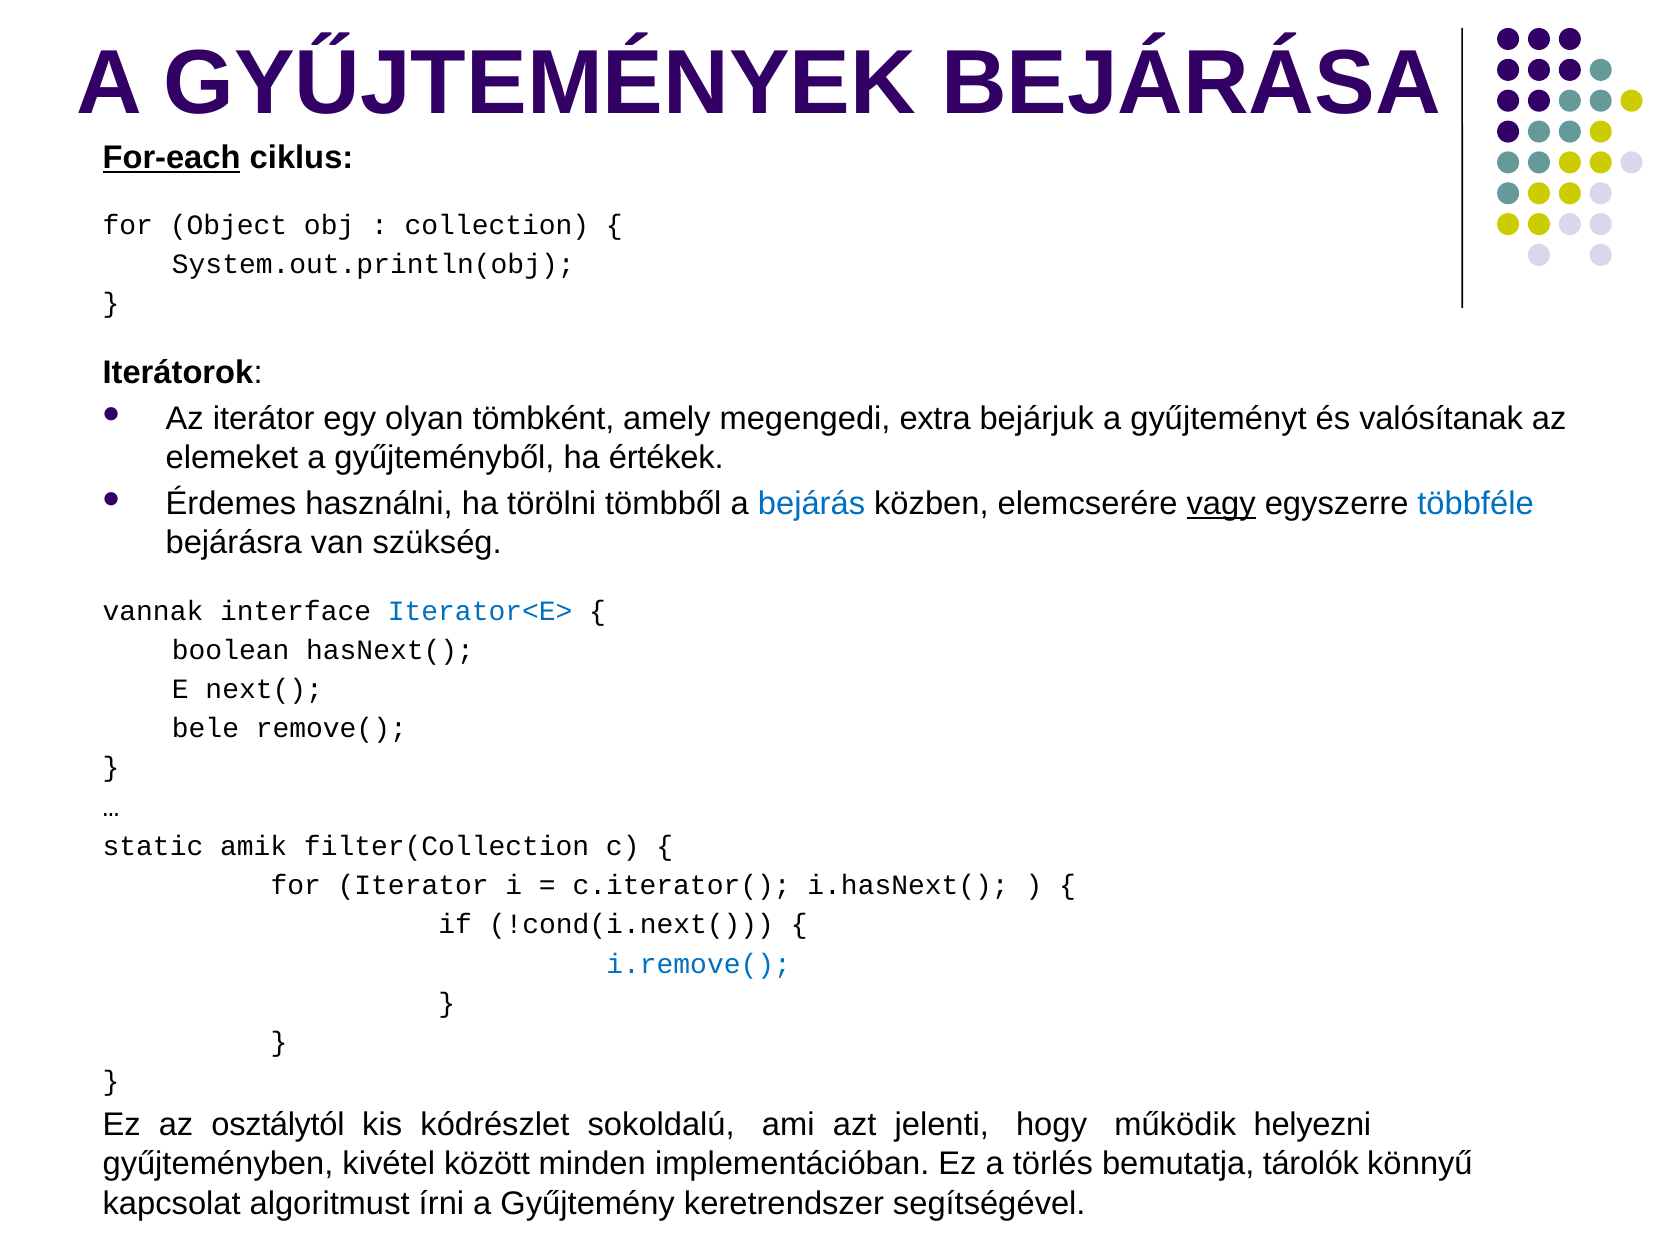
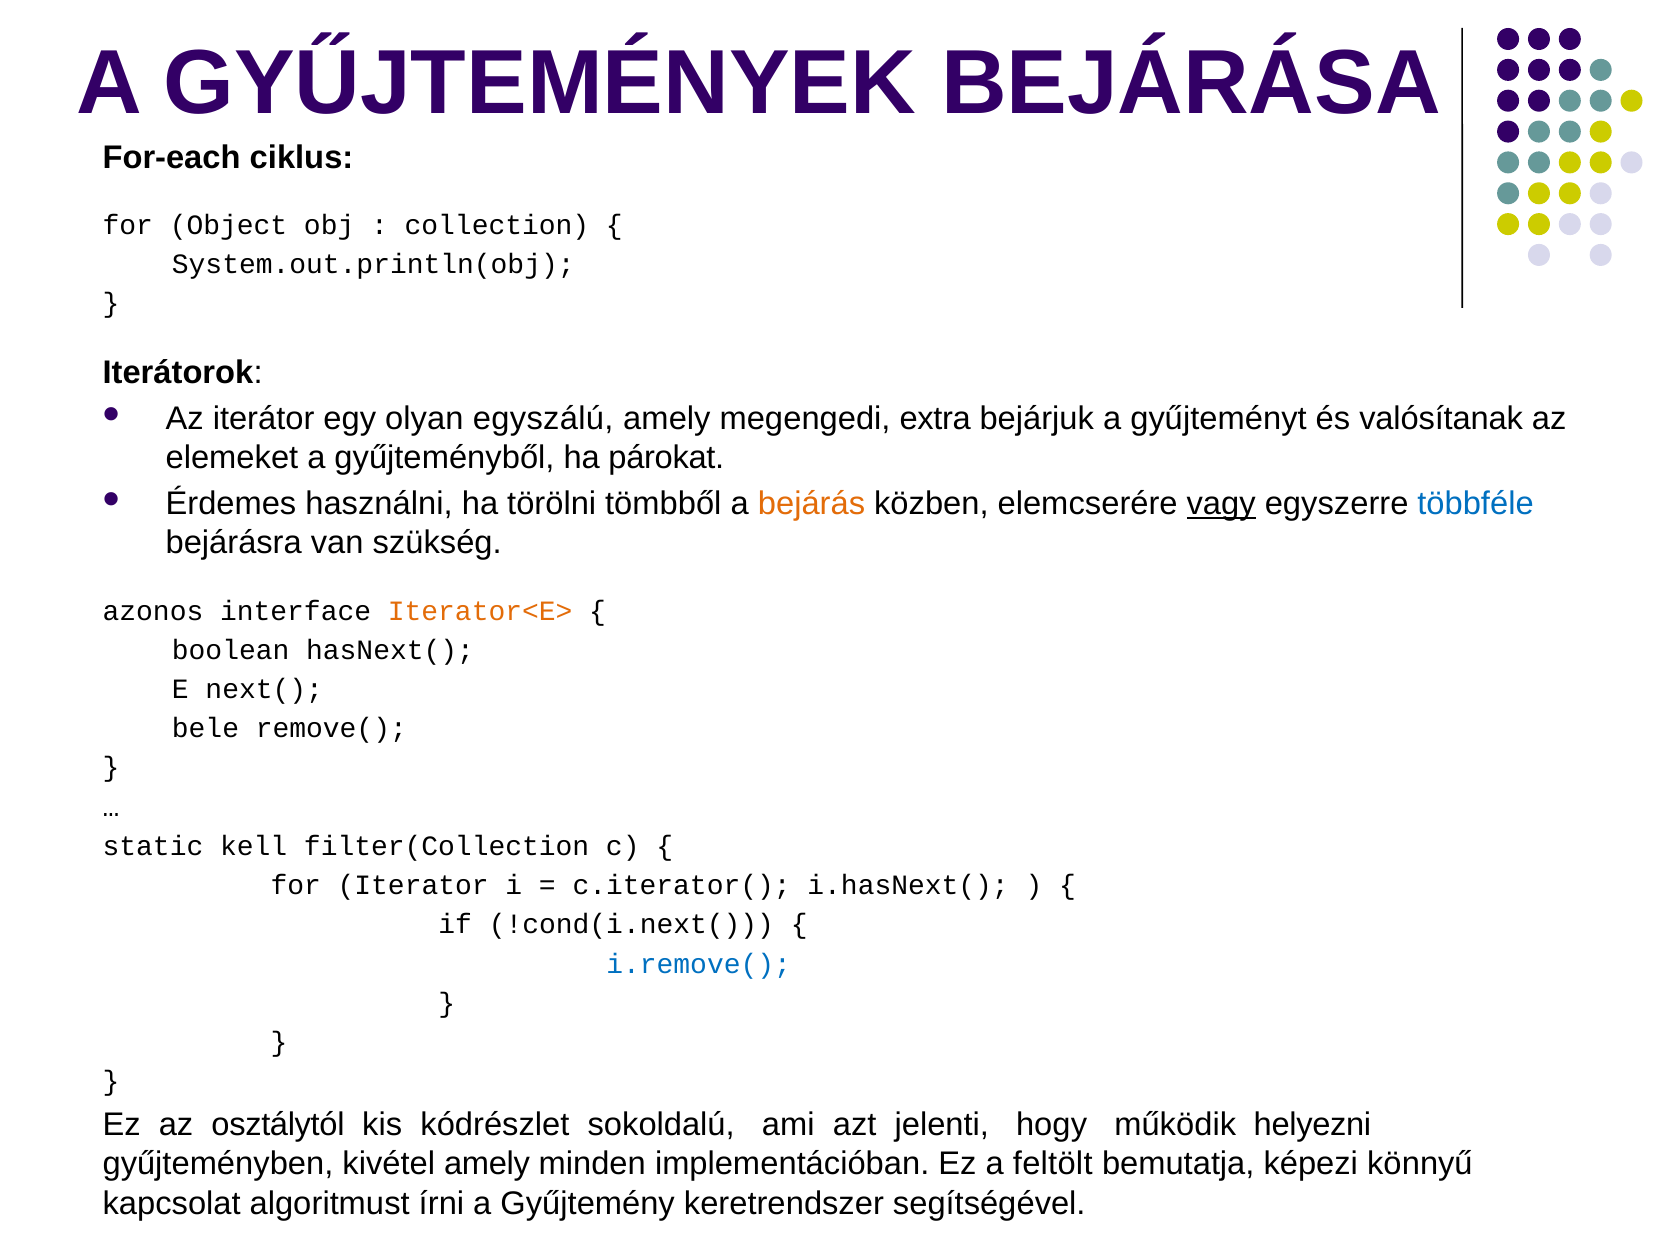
For-each underline: present -> none (172, 157)
tömbként: tömbként -> egyszálú (543, 419)
értékek: értékek -> párokat (666, 458)
bejárás colour: blue -> orange (812, 504)
vannak: vannak -> azonos (153, 610)
Iterator<E> colour: blue -> orange (480, 610)
amik: amik -> kell (254, 846)
kivétel között: között -> amely (487, 1163)
törlés: törlés -> feltölt (1053, 1163)
tárolók: tárolók -> képezi (1311, 1163)
